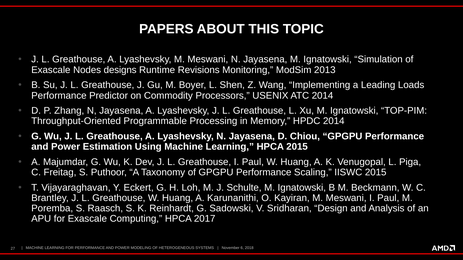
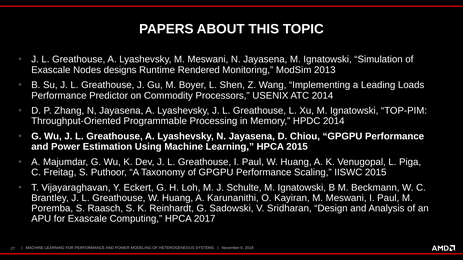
Revisions: Revisions -> Rendered (199, 70)
